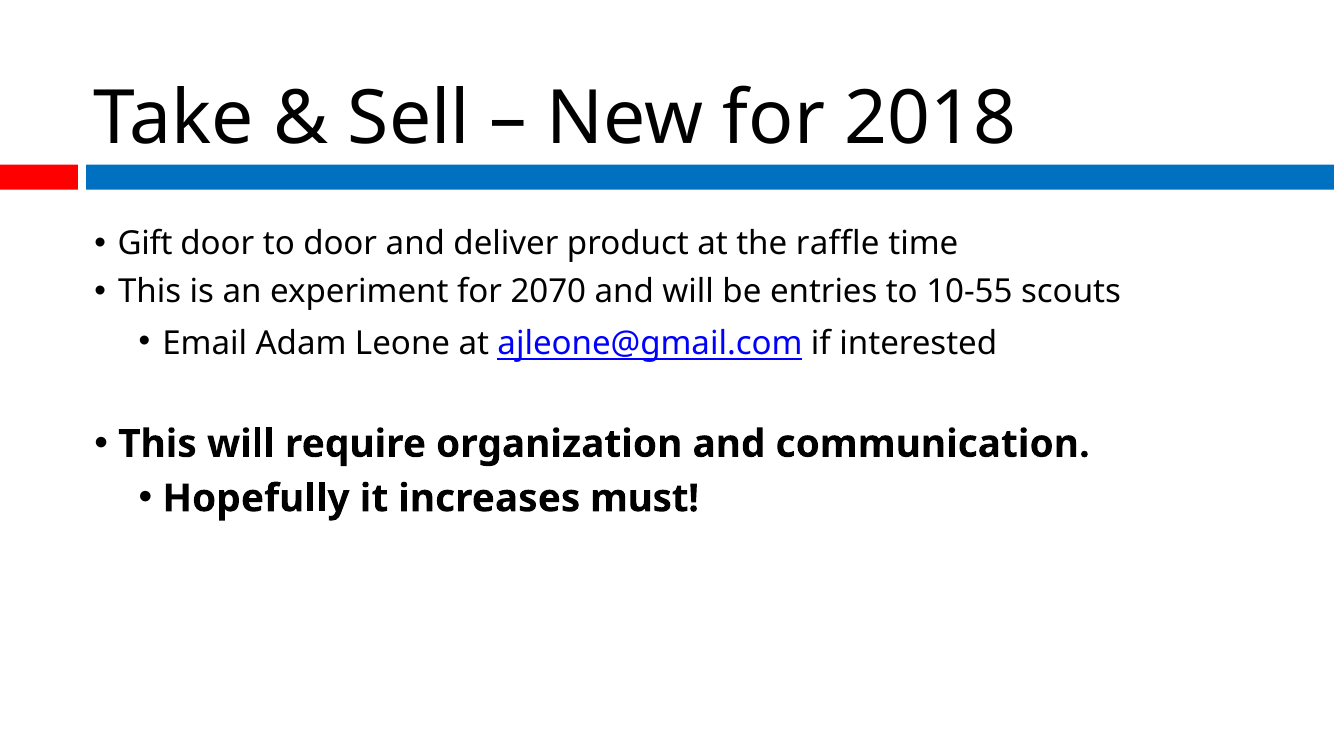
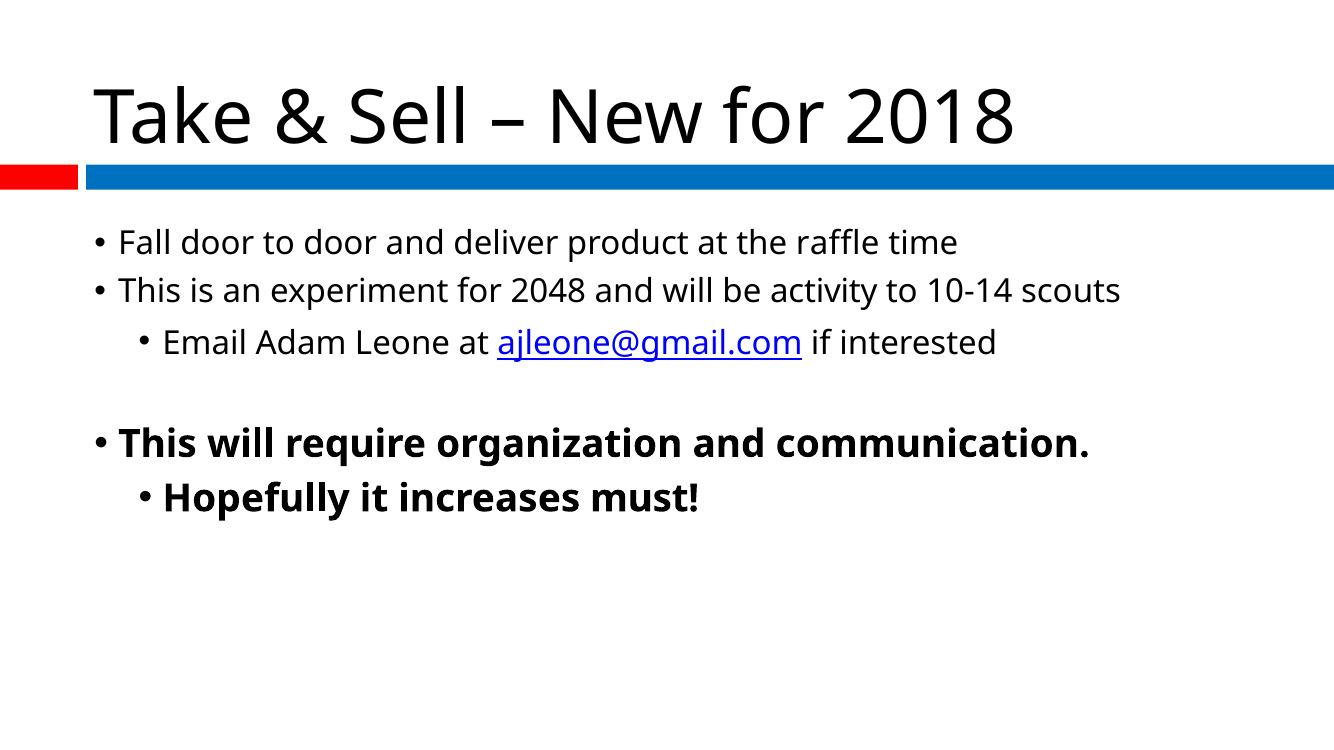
Gift: Gift -> Fall (145, 244)
2070: 2070 -> 2048 (548, 292)
entries: entries -> activity (824, 292)
10-55: 10-55 -> 10-14 (969, 292)
